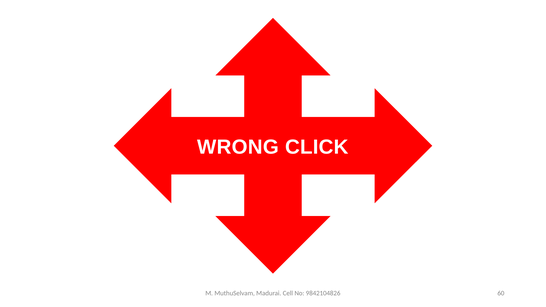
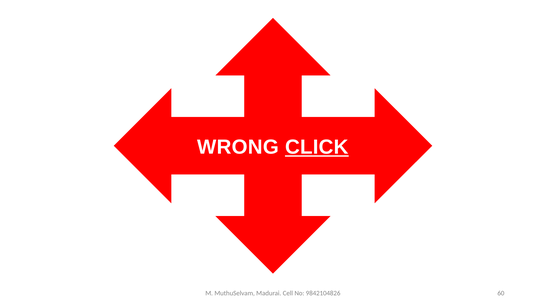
CLICK underline: none -> present (317, 147)
